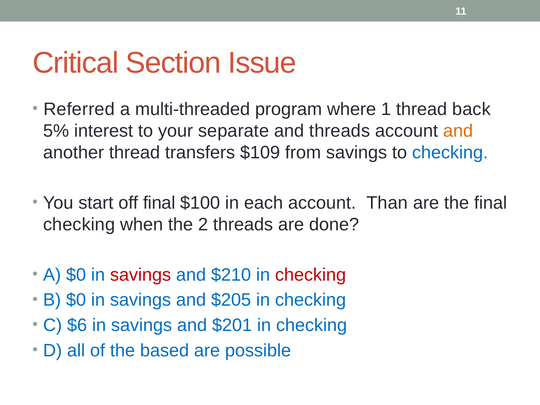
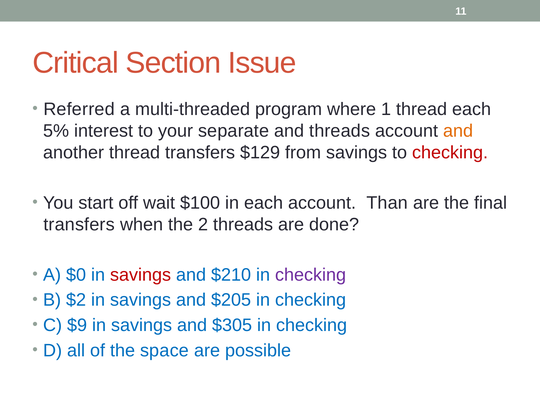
thread back: back -> each (472, 109)
$109: $109 -> $129 (260, 152)
checking colour: blue -> red (450, 152)
off final: final -> wait (159, 203)
checking: checking -> transfers (79, 224)
checking colour: red -> purple (311, 275)
B $0: $0 -> $2 (76, 300)
$6: $6 -> $9 (77, 325)
$201: $201 -> $305 (232, 325)
based: based -> space (165, 350)
